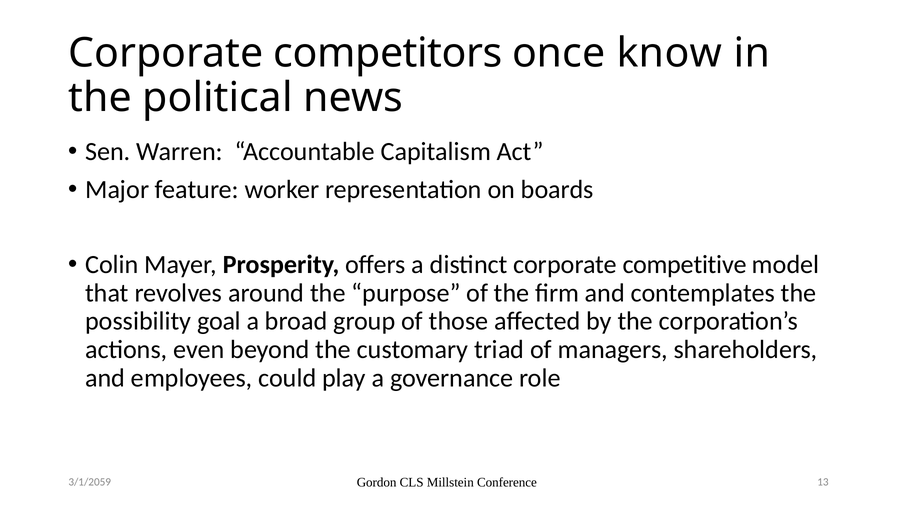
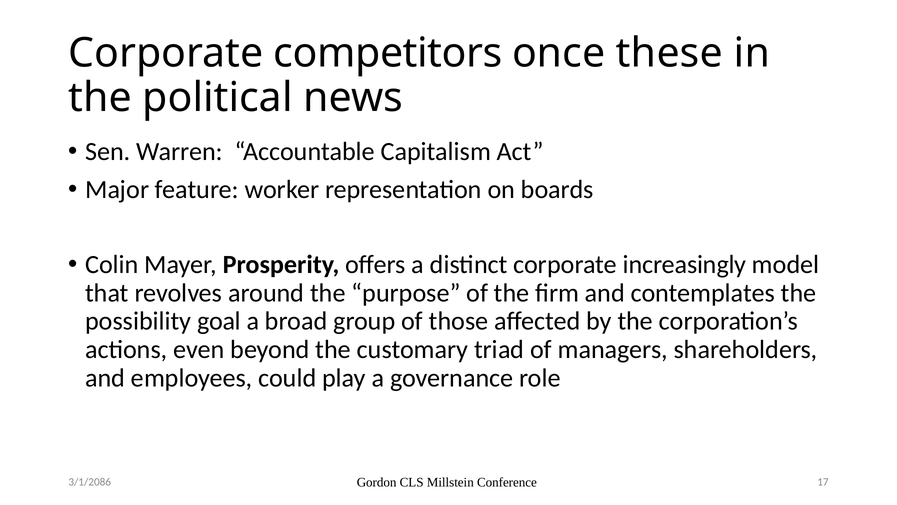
know: know -> these (670, 53)
competitive: competitive -> increasingly (685, 264)
13: 13 -> 17 (823, 482)
3/1/2059: 3/1/2059 -> 3/1/2086 (90, 482)
